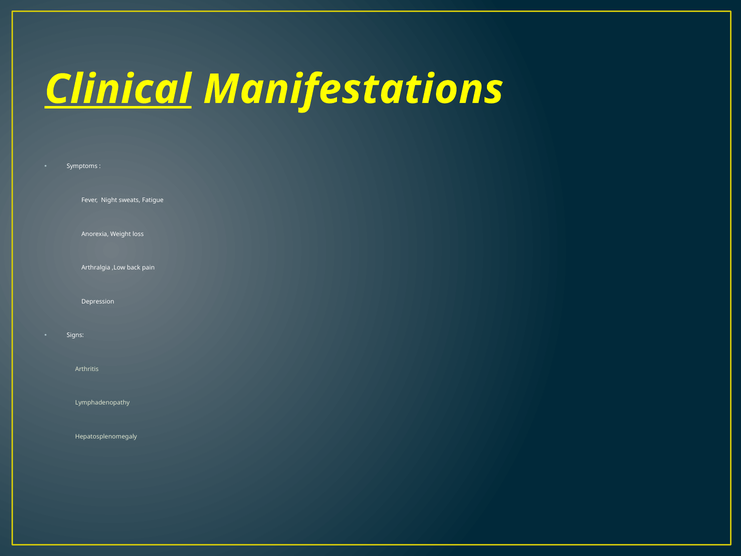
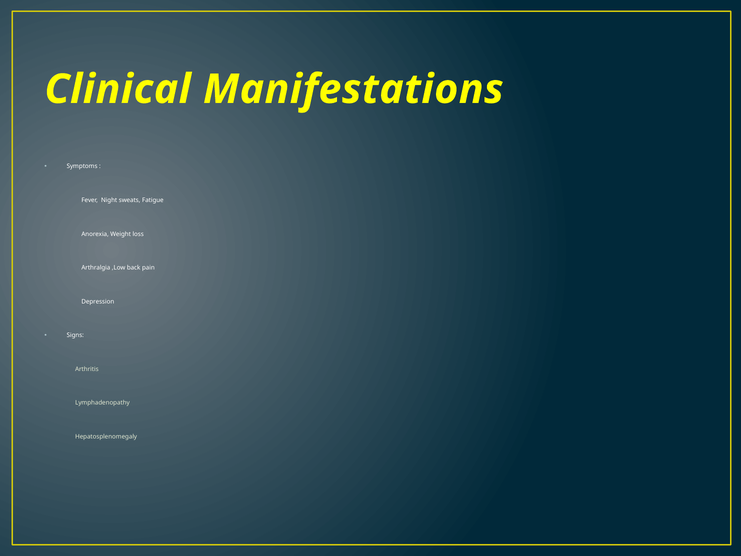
Clinical underline: present -> none (118, 89)
